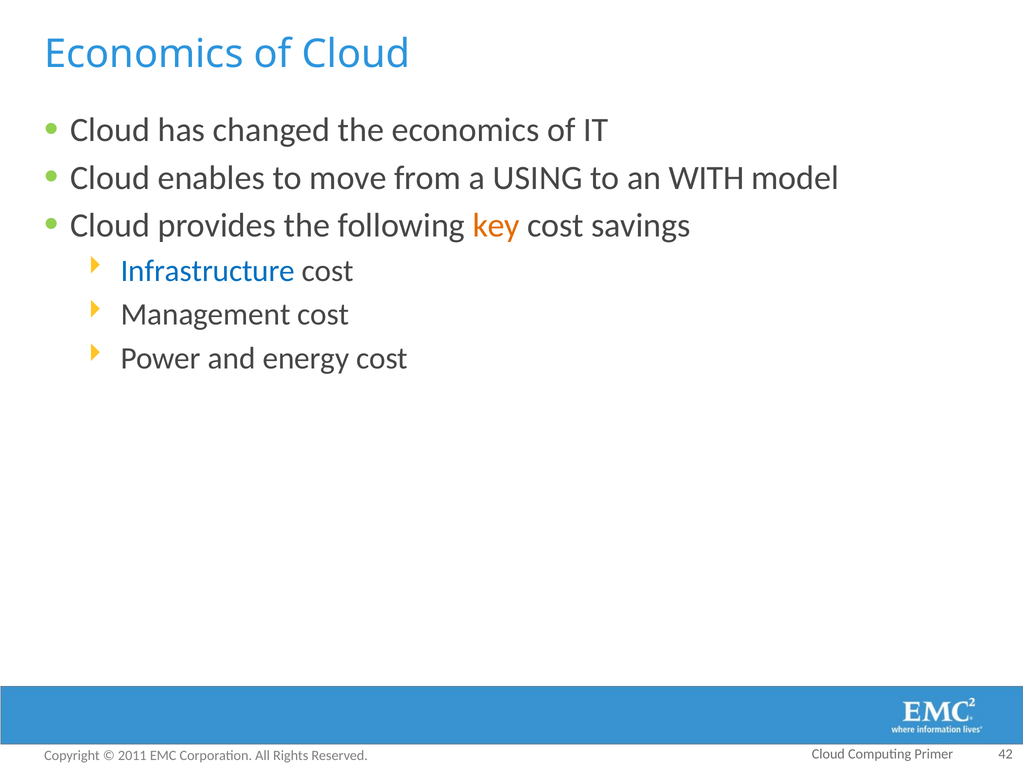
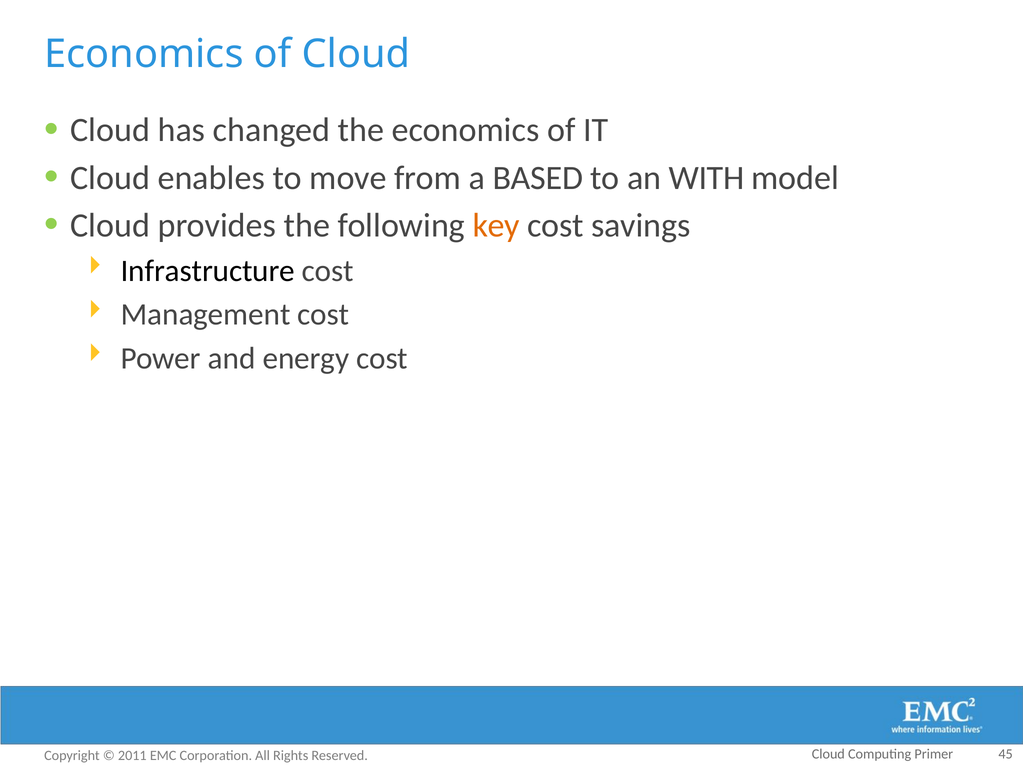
USING: USING -> BASED (538, 178)
Infrastructure colour: blue -> black (208, 271)
42: 42 -> 45 (1006, 754)
